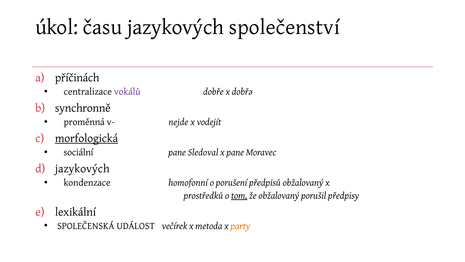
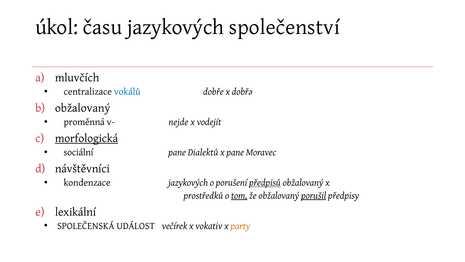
příčinách: příčinách -> mluvčích (77, 78)
vokálů colour: purple -> blue (127, 91)
synchronně: synchronně -> obžalovaný (83, 108)
Sledoval: Sledoval -> Dialektů (203, 152)
jazykových: jazykových -> návštěvníci (82, 168)
kondenzace homofonní: homofonní -> jazykových (188, 182)
předpisů underline: none -> present (265, 182)
porušil underline: none -> present (314, 195)
metoda: metoda -> vokativ (209, 225)
